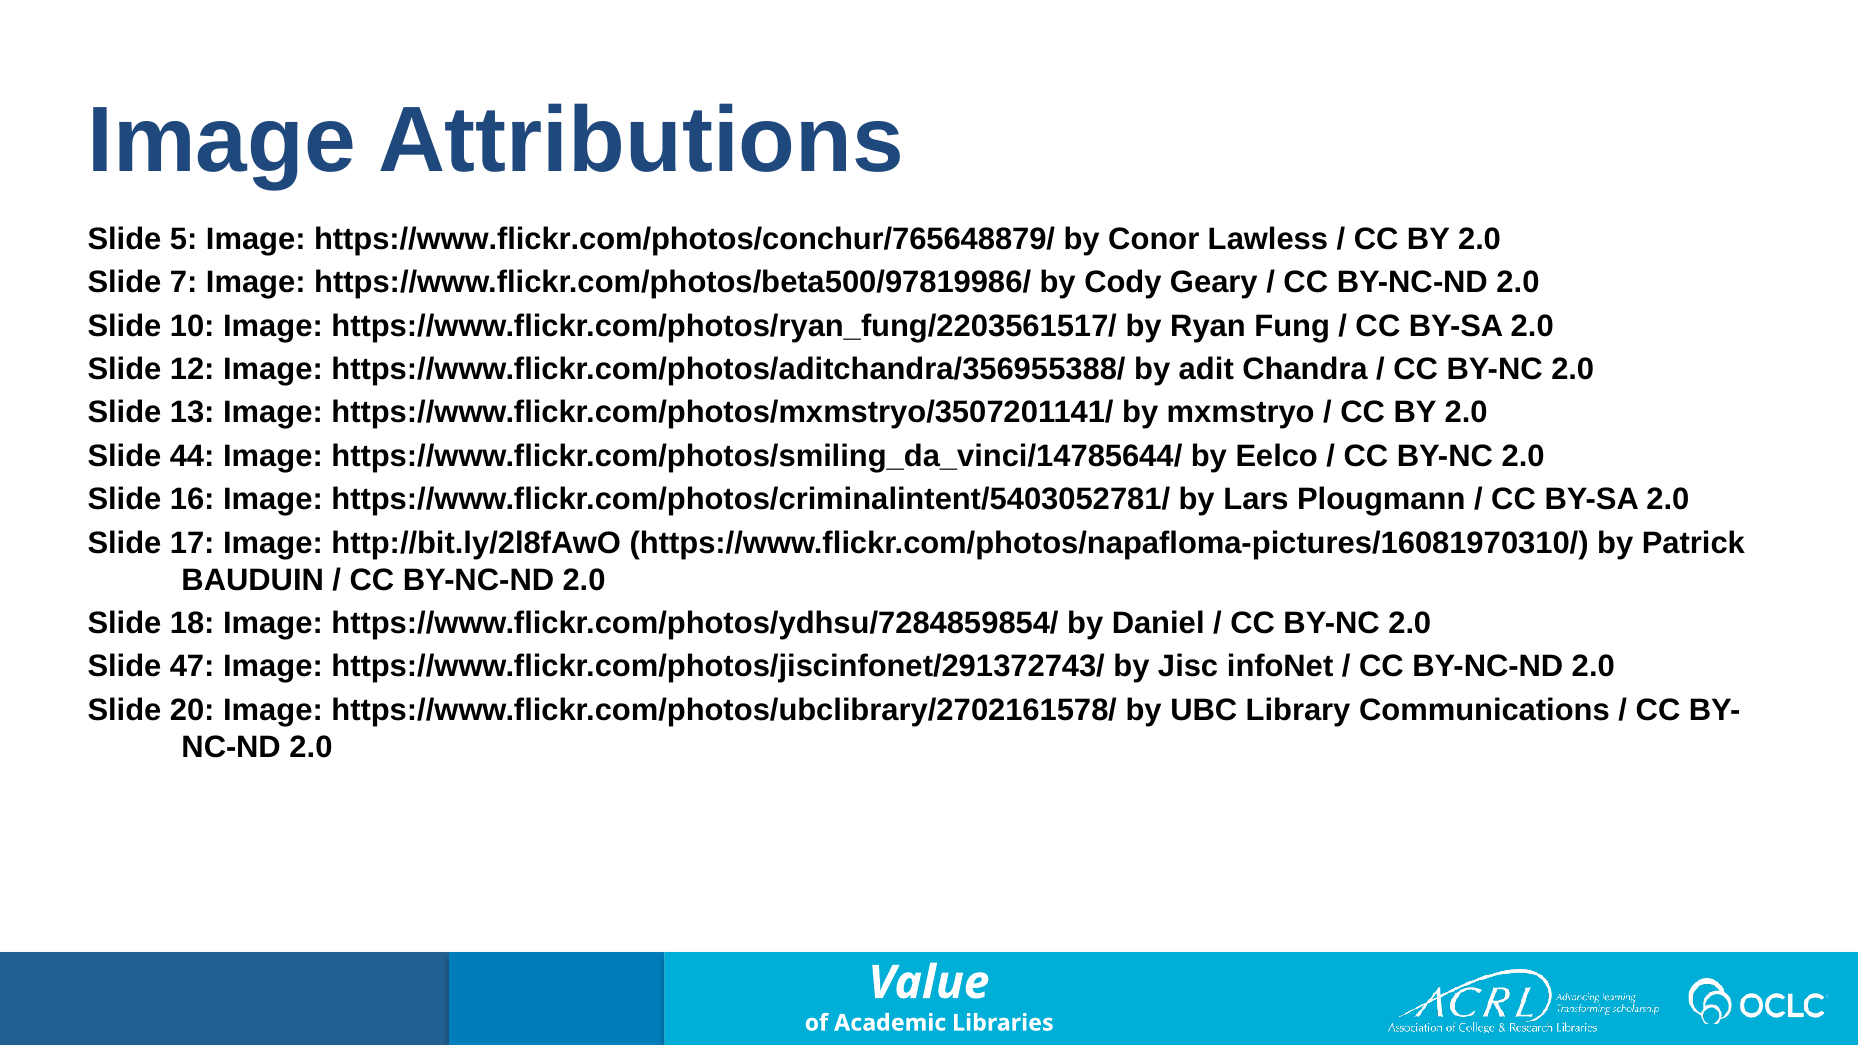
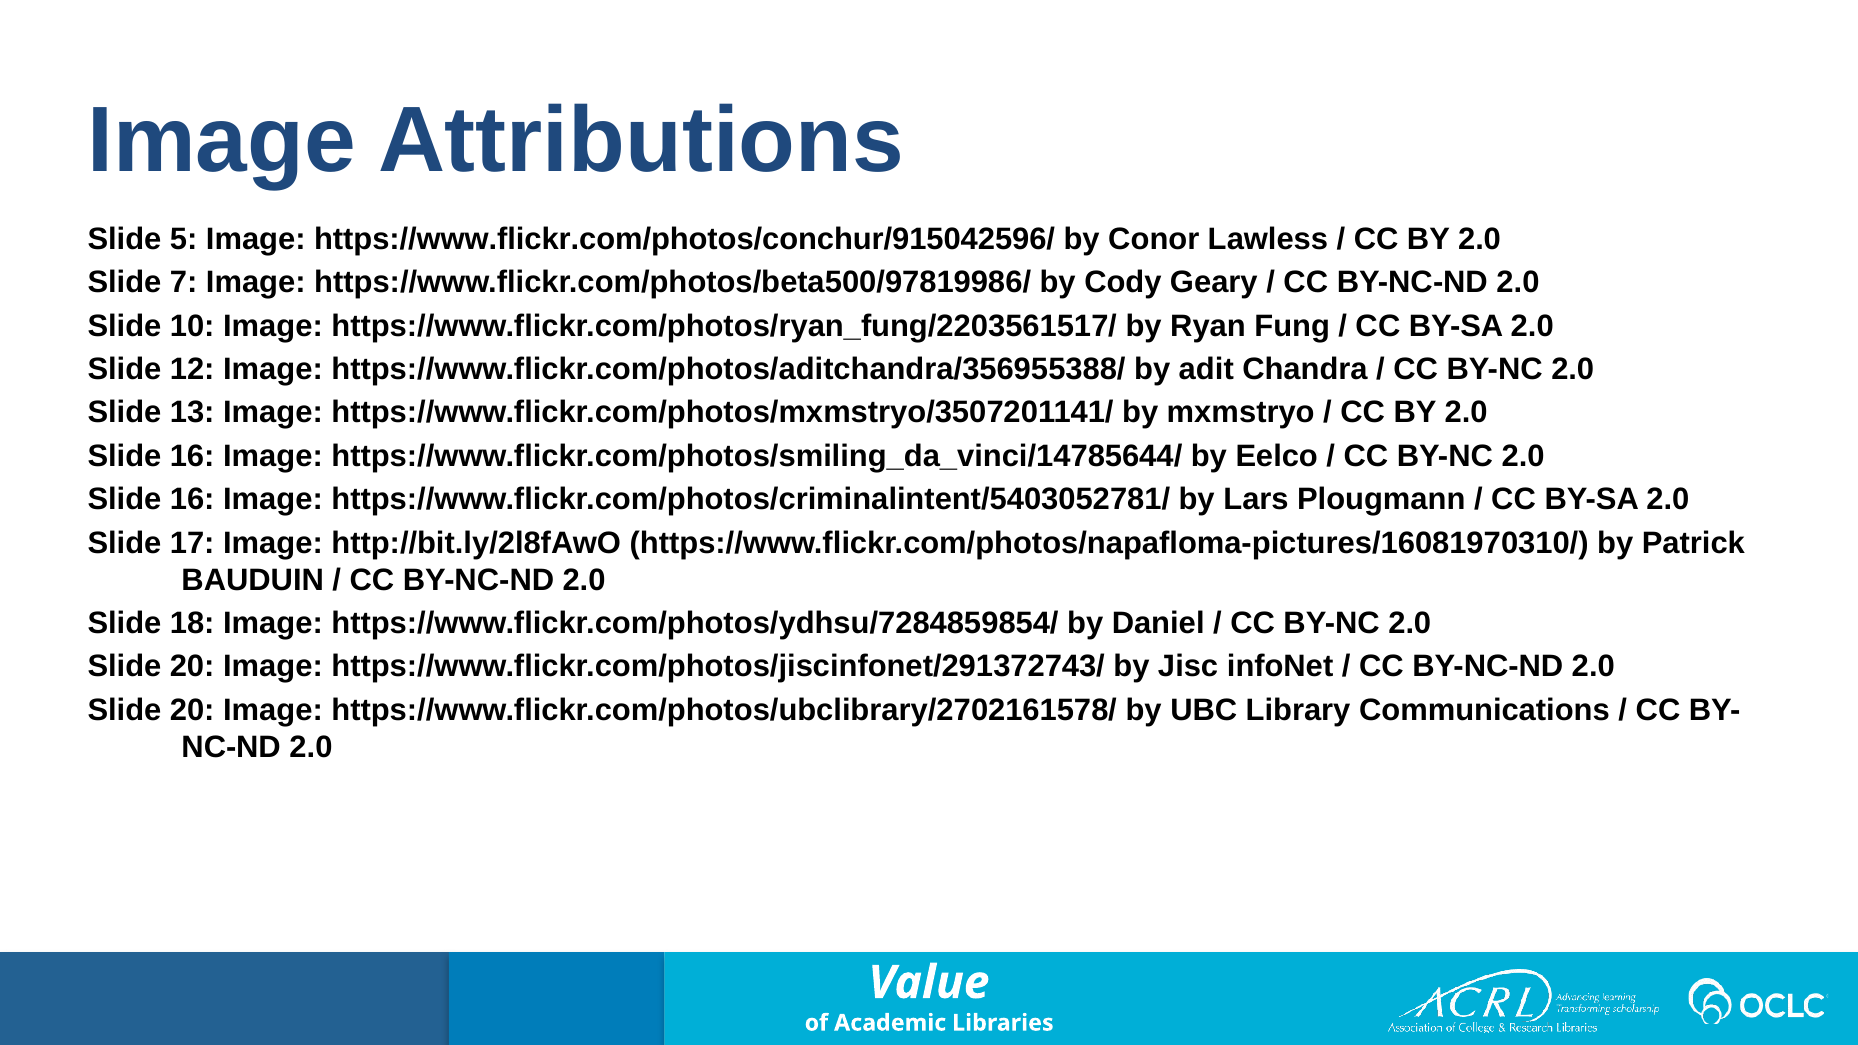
https://www.flickr.com/photos/conchur/765648879/: https://www.flickr.com/photos/conchur/765648879/ -> https://www.flickr.com/photos/conchur/915042596/ (685, 239)
44: 44 -> 16 (192, 456)
47: 47 -> 20 (192, 667)
